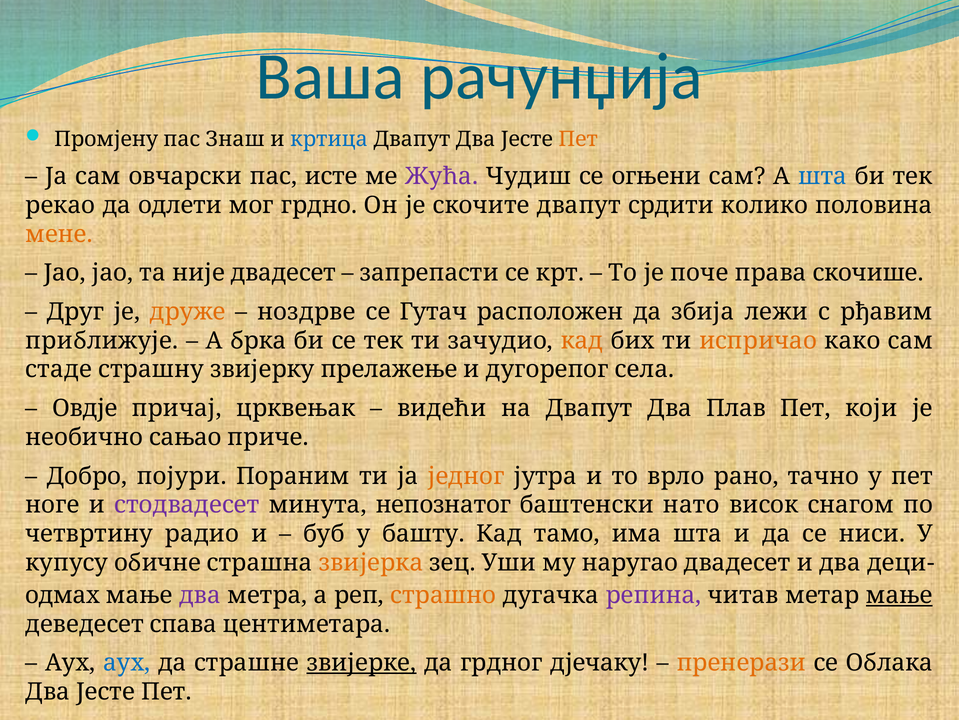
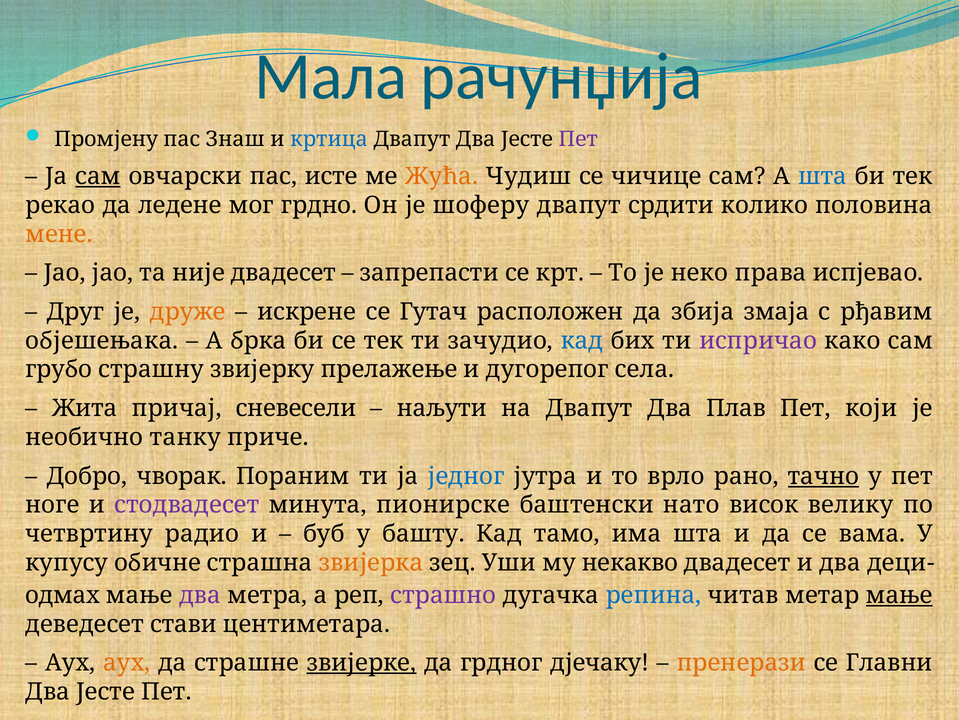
Ваша: Ваша -> Мала (331, 77)
Пет colour: orange -> purple (578, 139)
сам underline: none -> present (98, 176)
Жућа colour: purple -> orange (442, 176)
огњени: огњени -> чичице (656, 176)
одлети: одлети -> ледене (180, 205)
скочите: скочите -> шоферу (481, 205)
поче: поче -> неко (699, 273)
скочише: скочише -> испјевао (868, 273)
ноздрве: ноздрве -> искрене (307, 312)
лежи: лежи -> змаја (777, 312)
приближује: приближује -> објешењака (102, 340)
кад colour: orange -> blue (582, 340)
испричао colour: orange -> purple (758, 340)
стаде: стаде -> грубо (59, 369)
Овдје: Овдје -> Жита (85, 408)
црквењак: црквењак -> сневесели (296, 408)
видећи: видећи -> наљути (442, 408)
сањао: сањао -> танку (185, 437)
појури: појури -> чворак (182, 476)
једног colour: orange -> blue (466, 476)
тачно underline: none -> present (823, 476)
непознатог: непознатог -> пионирске (443, 505)
снагом: снагом -> велику (851, 505)
ниси: ниси -> вама (872, 533)
наругао: наругао -> некакво (630, 562)
страшно colour: orange -> purple (443, 595)
репина colour: purple -> blue (654, 595)
спава: спава -> стави (183, 623)
аух colour: blue -> orange (127, 662)
Облака: Облака -> Главни (889, 662)
